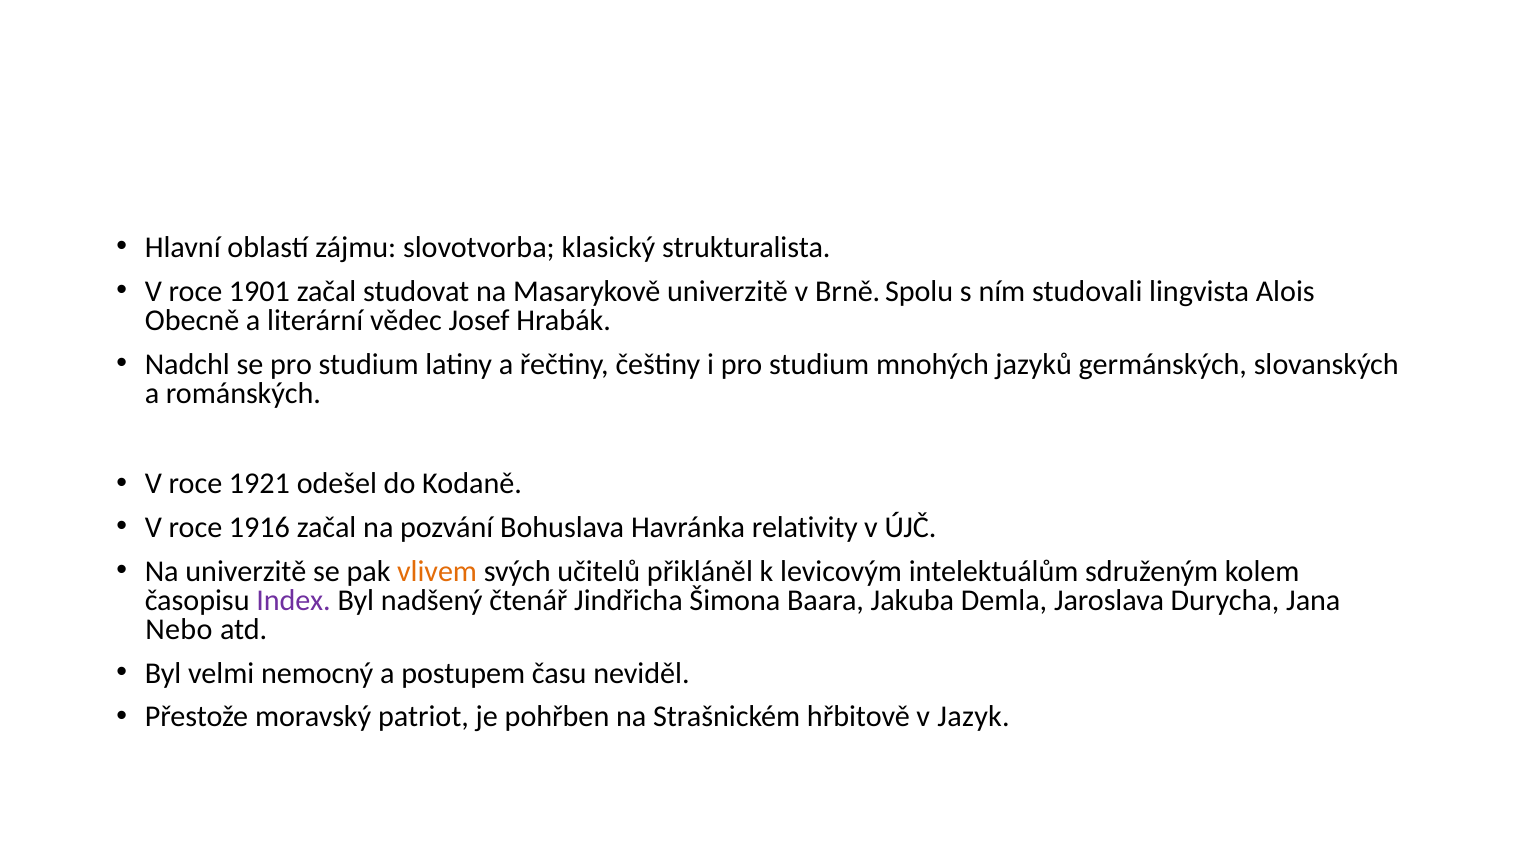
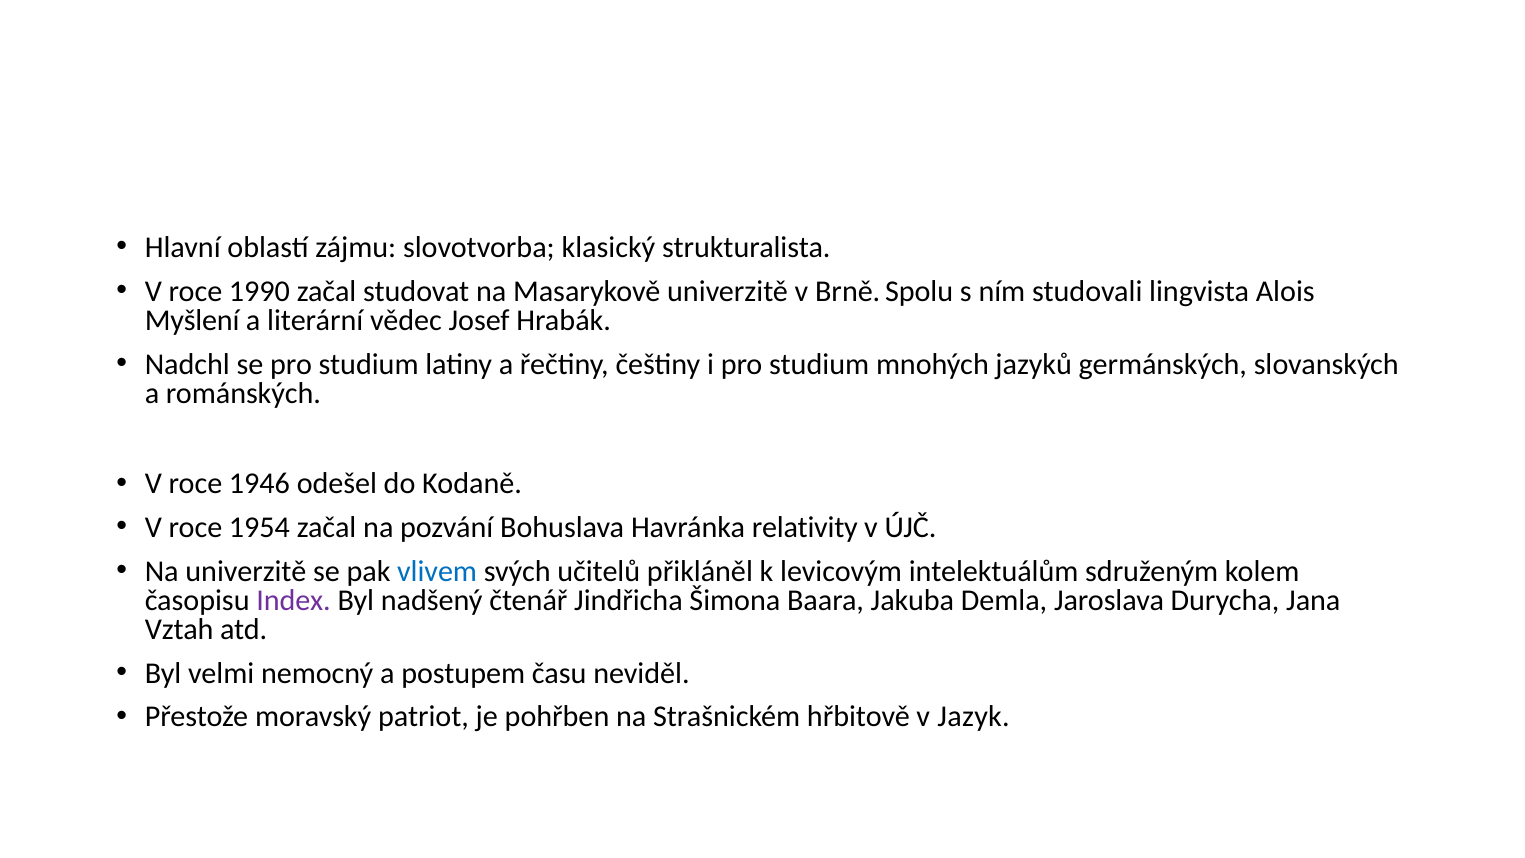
1901: 1901 -> 1990 (259, 291)
Obecně: Obecně -> Myšlení (192, 320)
1921: 1921 -> 1946 (259, 484)
1916: 1916 -> 1954 (259, 527)
vlivem colour: orange -> blue (437, 571)
Nebo: Nebo -> Vztah (179, 630)
